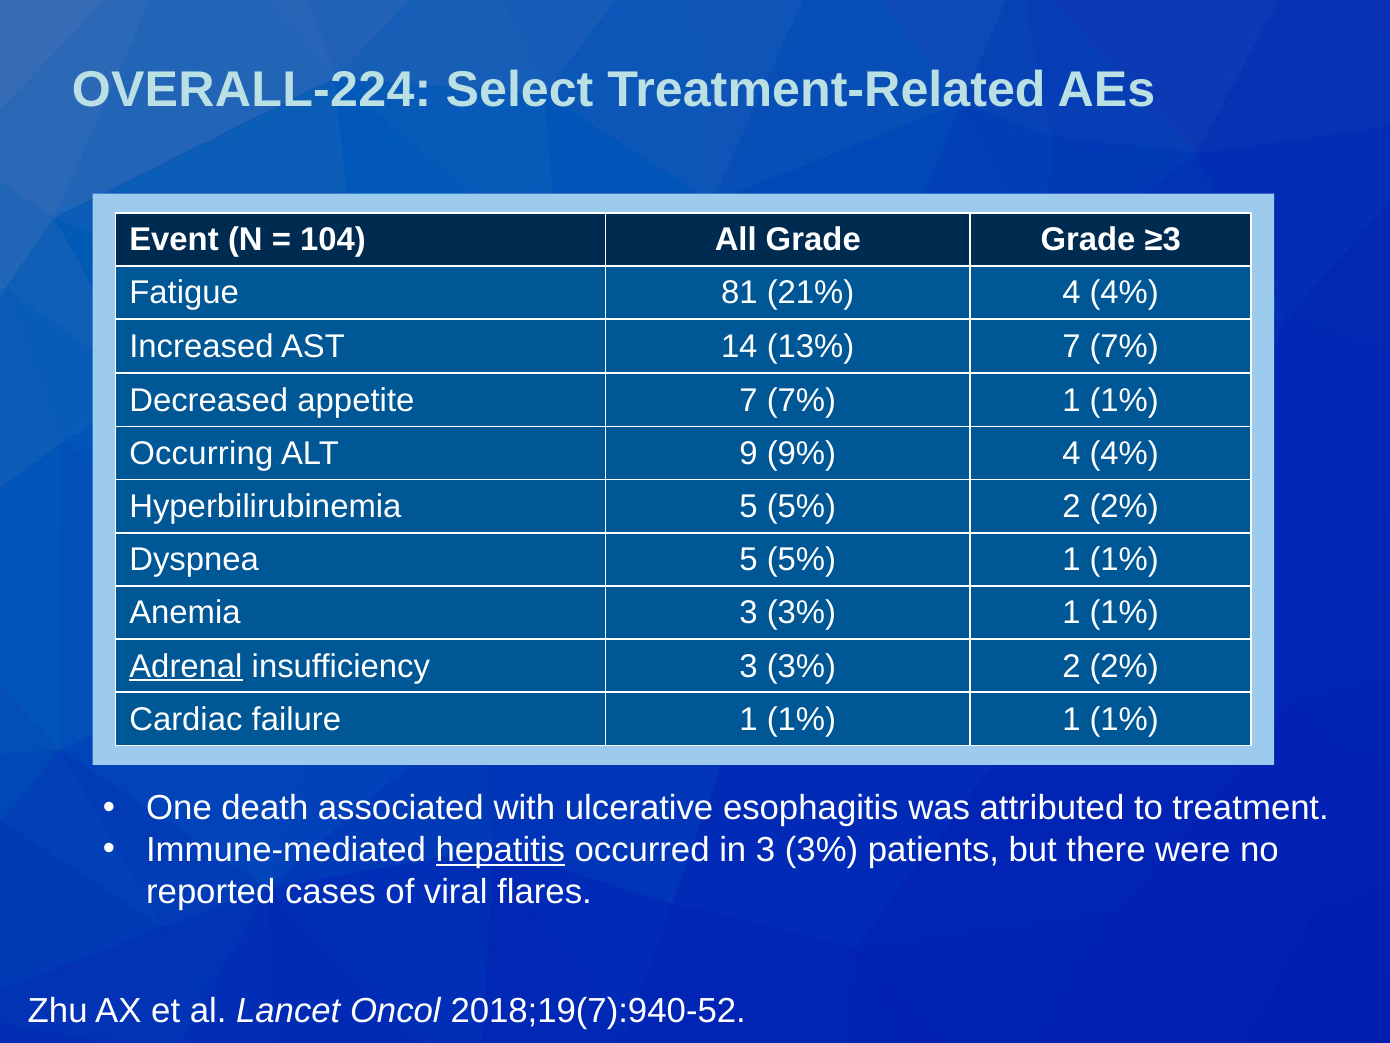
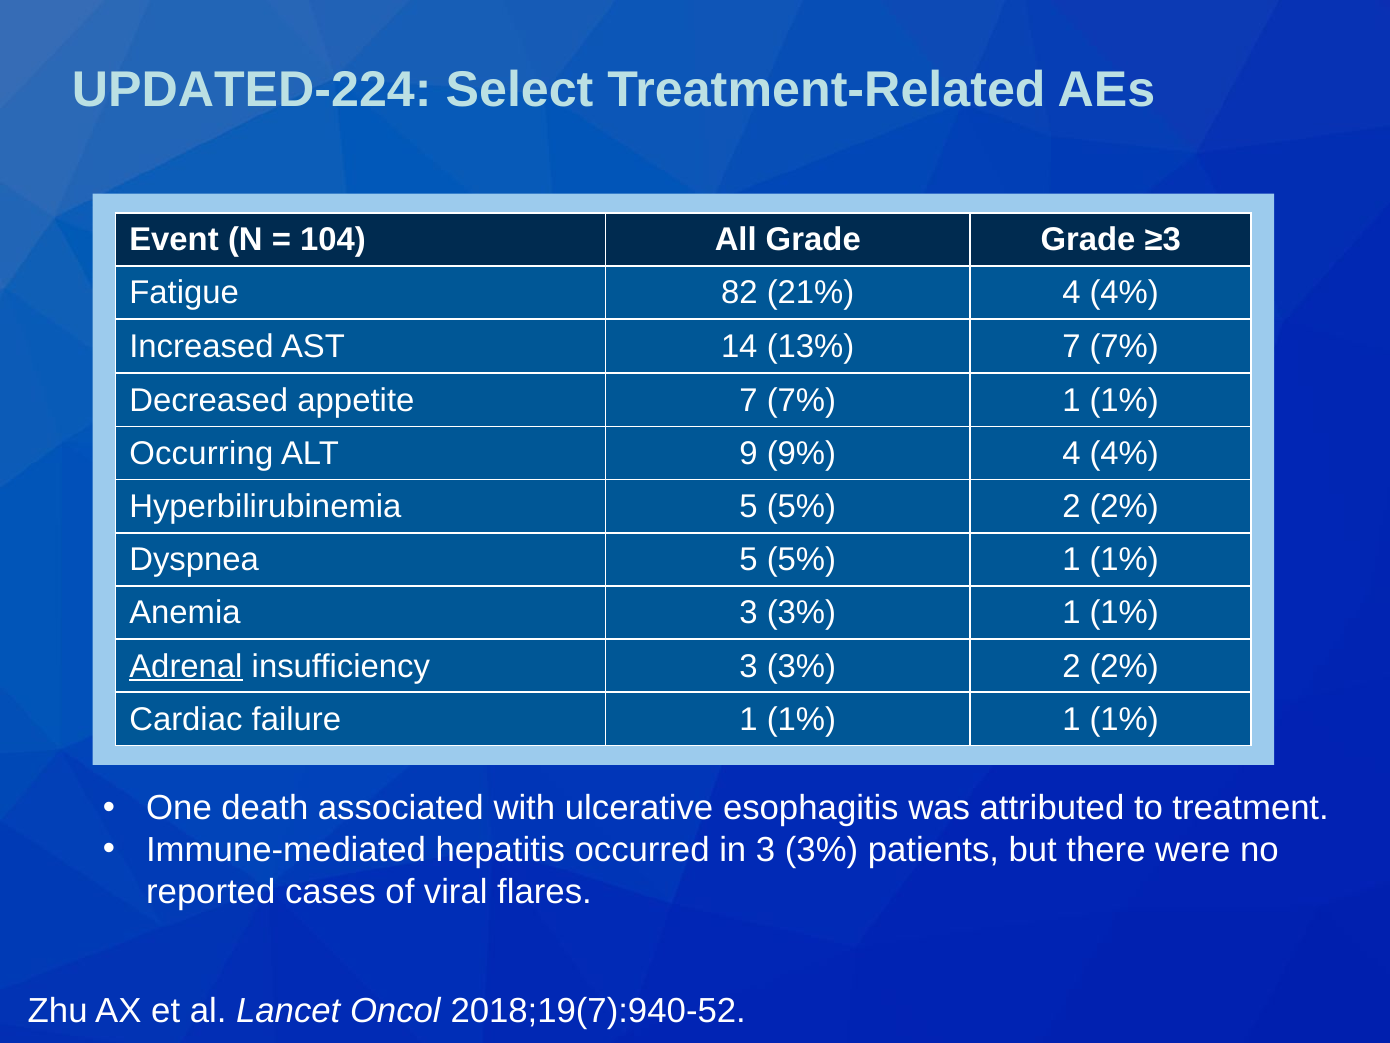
OVERALL-224: OVERALL-224 -> UPDATED-224 (252, 90)
81: 81 -> 82 (739, 293)
hepatitis underline: present -> none (500, 850)
